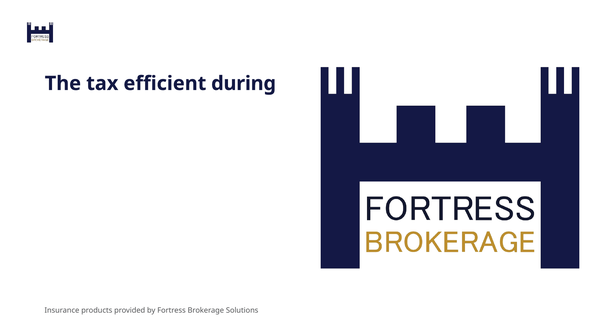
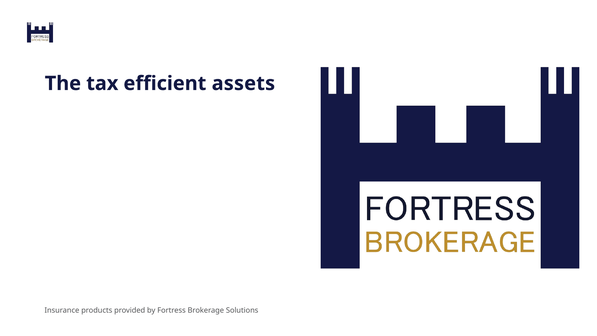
during: during -> assets (243, 83)
